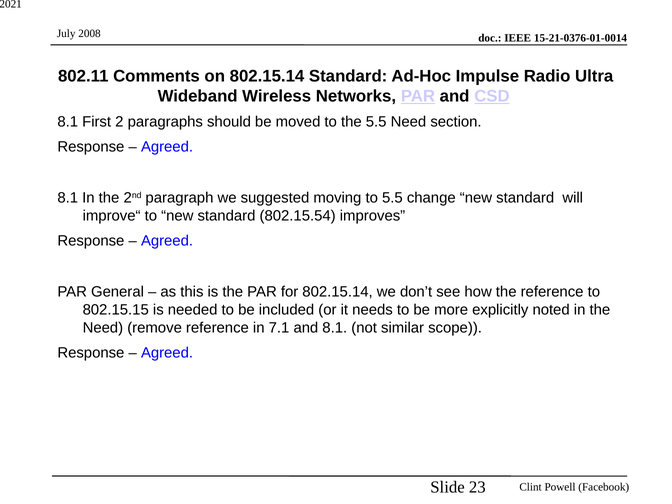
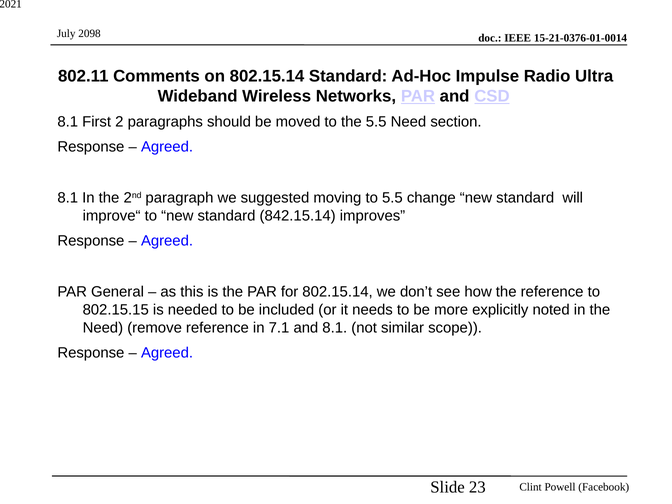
2008: 2008 -> 2098 (90, 33)
802.15.54: 802.15.54 -> 842.15.14 (298, 216)
